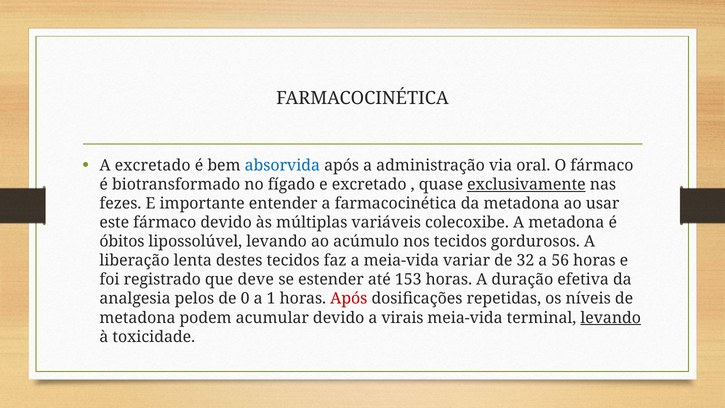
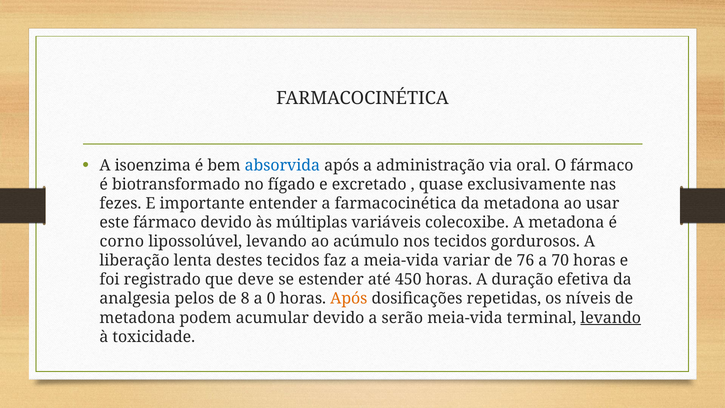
A excretado: excretado -> isoenzima (153, 165)
exclusivamente underline: present -> none (526, 184)
óbitos: óbitos -> corno (122, 242)
32: 32 -> 76 (525, 261)
56: 56 -> 70 (560, 261)
153: 153 -> 450 (408, 280)
0: 0 -> 8 (245, 299)
1: 1 -> 0 (271, 299)
Após colour: red -> orange (349, 299)
virais: virais -> serão (402, 318)
